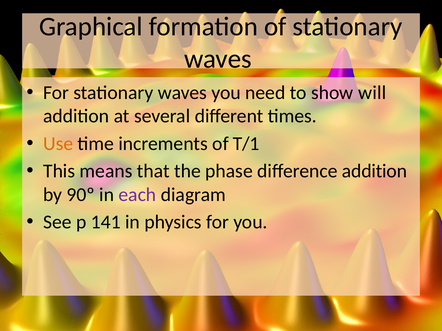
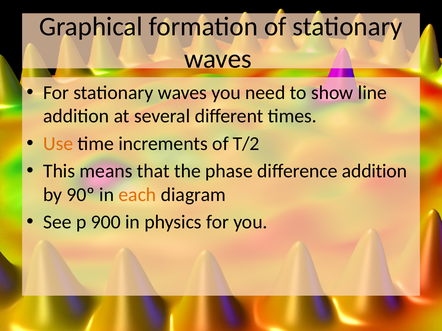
will: will -> line (372, 93)
T/1: T/1 -> T/2 (246, 144)
each colour: purple -> orange (137, 195)
141: 141 -> 900 (106, 222)
